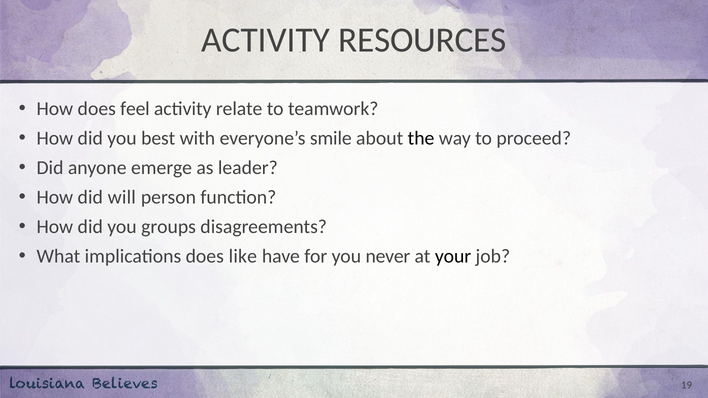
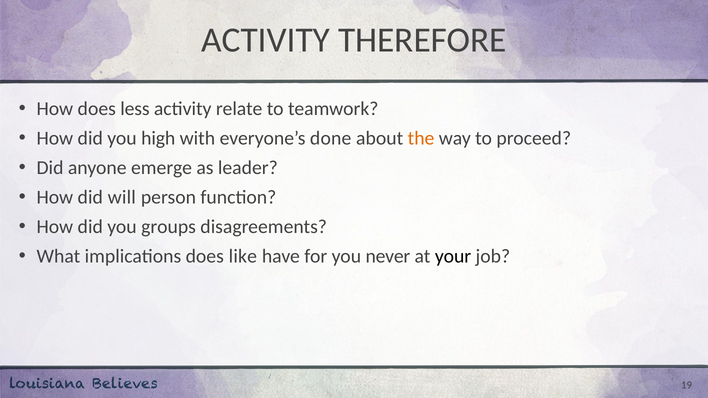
RESOURCES: RESOURCES -> THEREFORE (422, 40)
feel: feel -> less (135, 109)
best: best -> high (158, 138)
smile: smile -> done (331, 138)
the colour: black -> orange (421, 138)
